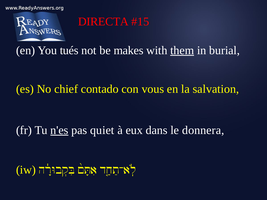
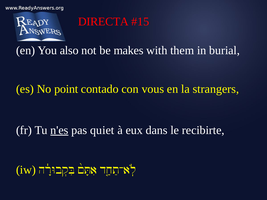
tués: tués -> also (69, 50)
them underline: present -> none (182, 50)
chief: chief -> point (66, 89)
salvation: salvation -> strangers (216, 89)
donnera: donnera -> recibirte (203, 130)
